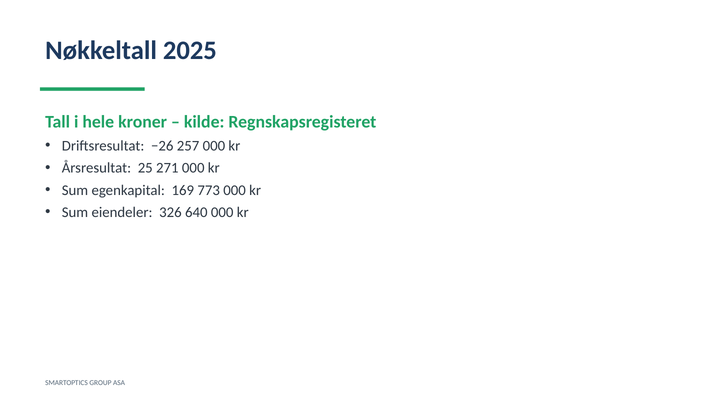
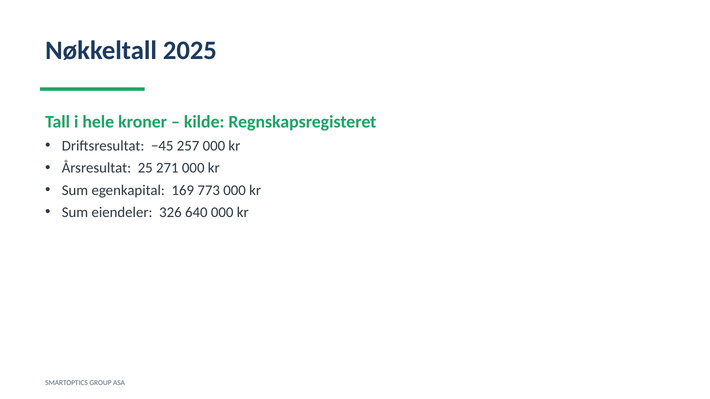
−26: −26 -> −45 (162, 146)
